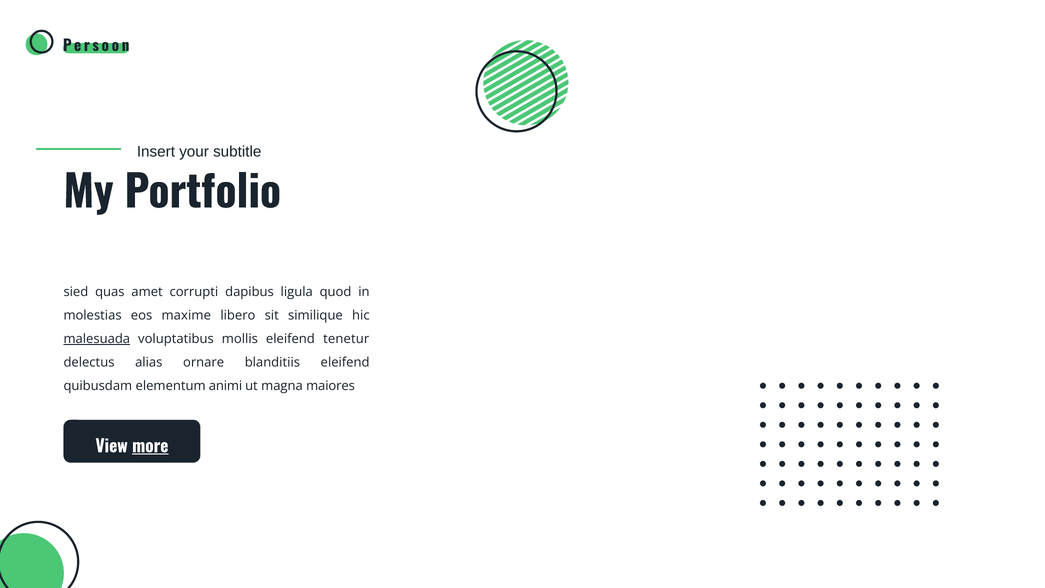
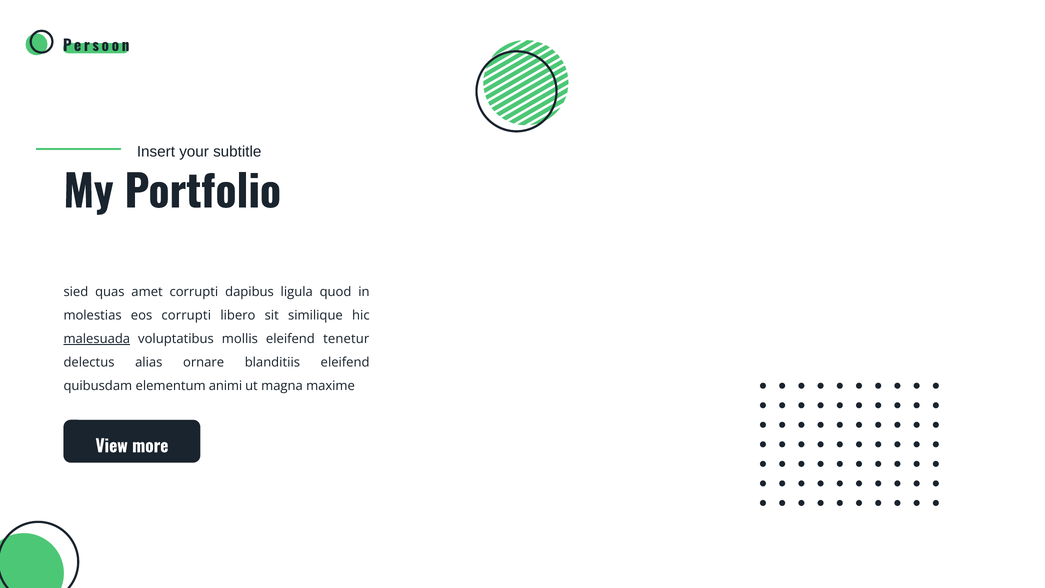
eos maxime: maxime -> corrupti (186, 315)
maiores: maiores -> maxime (330, 386)
more underline: present -> none (150, 446)
